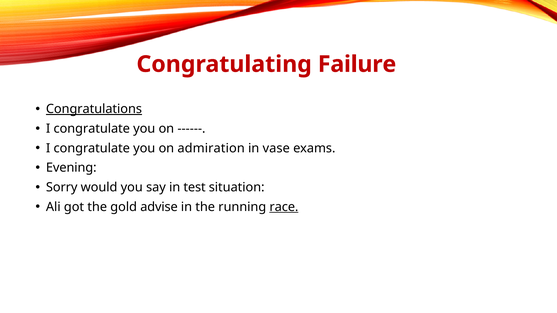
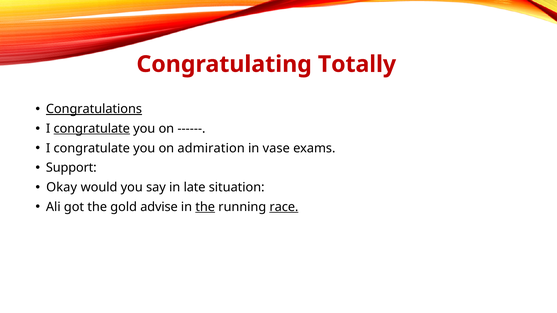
Failure: Failure -> Totally (357, 64)
congratulate underline: none -> present (92, 129)
Evening: Evening -> Support (71, 168)
Sorry: Sorry -> Okay (62, 188)
test: test -> late (195, 188)
the underline: none -> present (205, 207)
